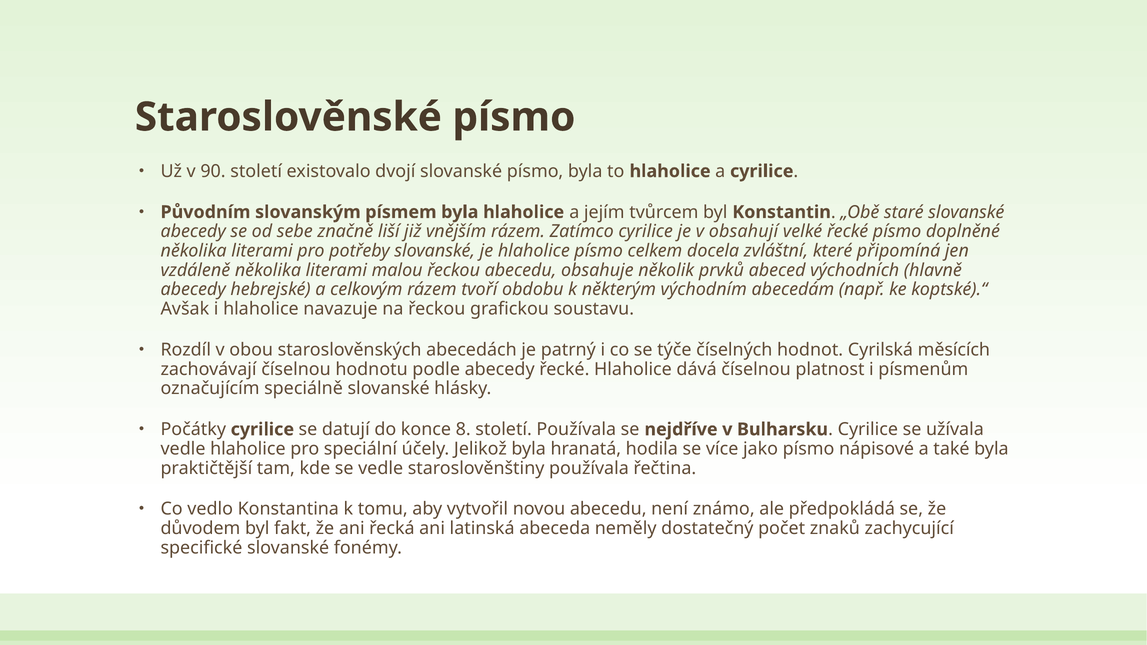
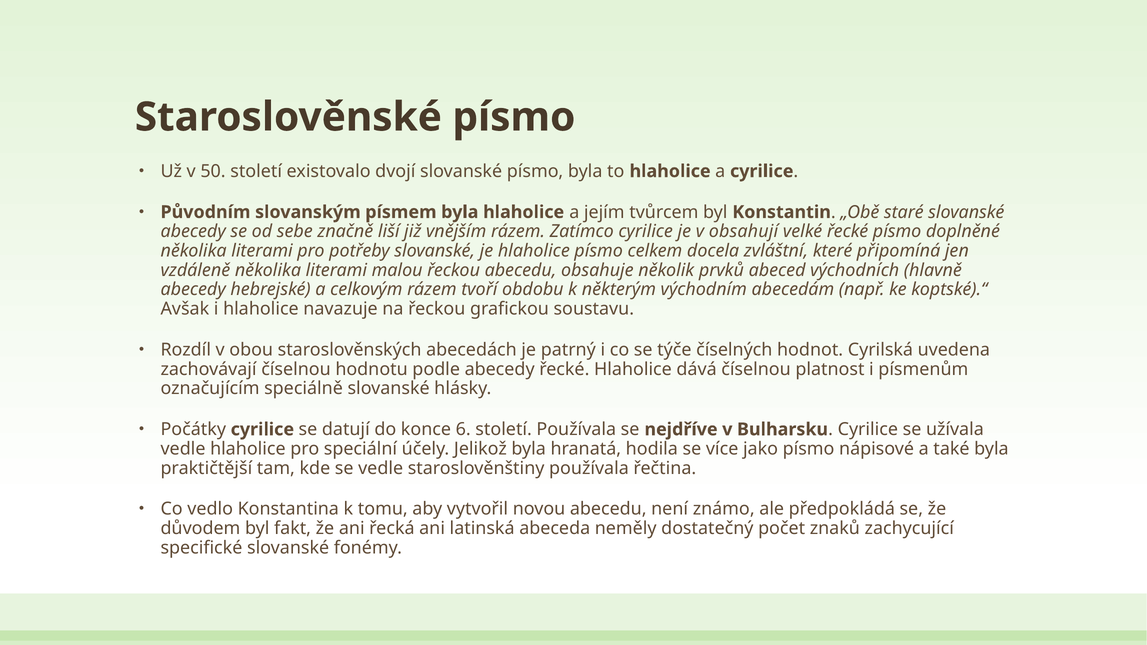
90: 90 -> 50 (213, 171)
měsících: měsících -> uvedena (954, 350)
8: 8 -> 6 (463, 430)
